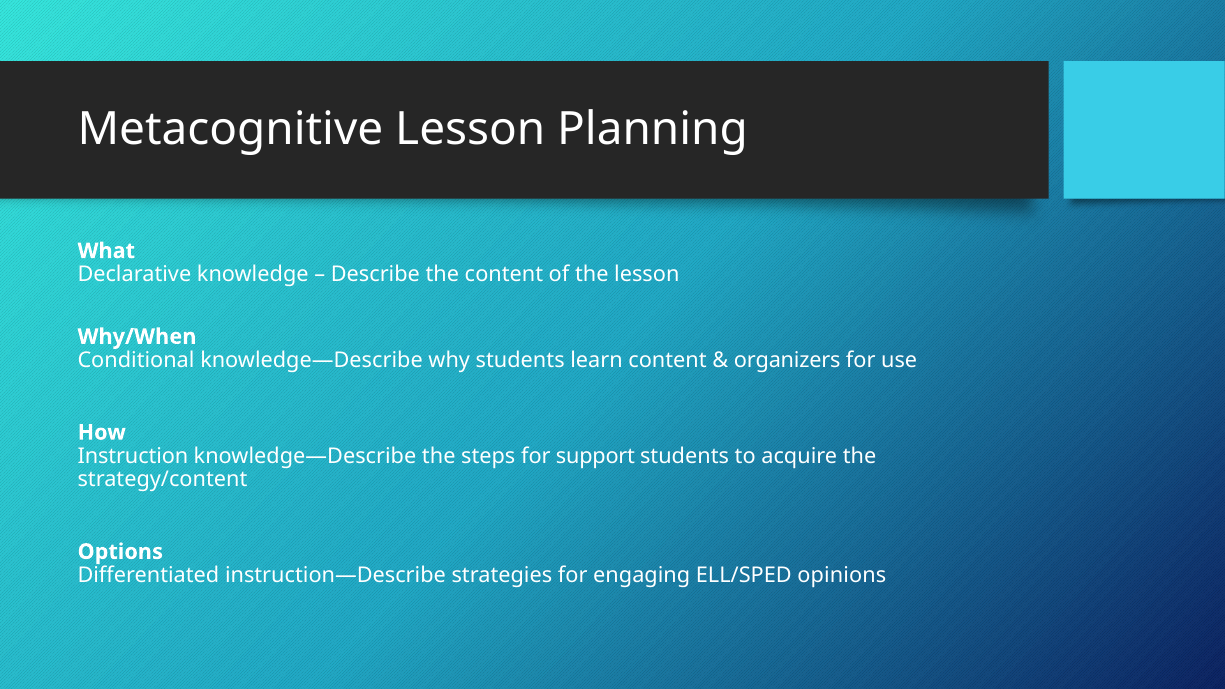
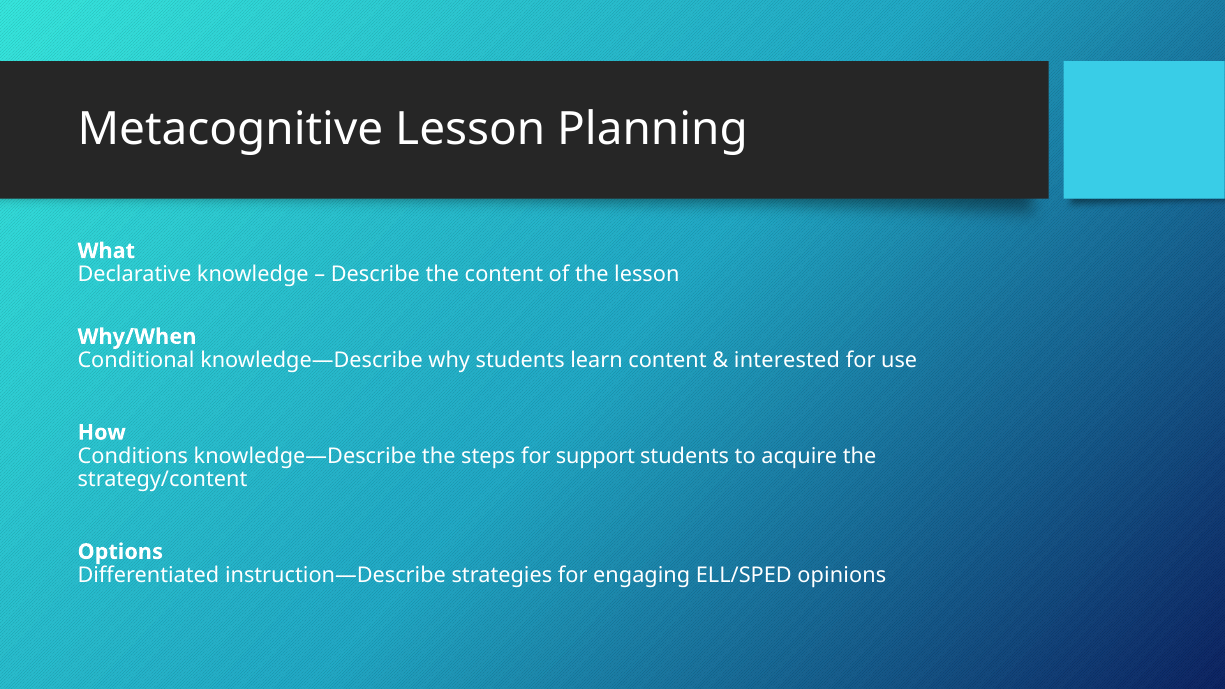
organizers: organizers -> interested (787, 360)
Instruction: Instruction -> Conditions (133, 456)
